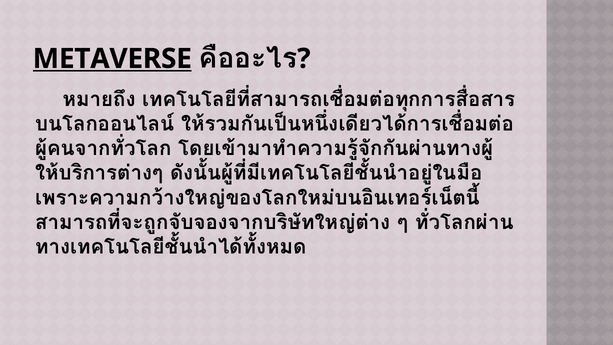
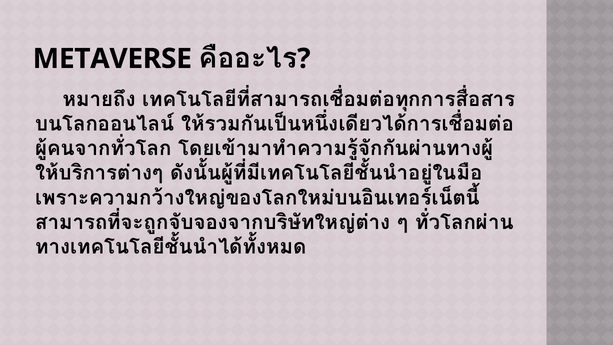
METAVERSE underline: present -> none (112, 59)
